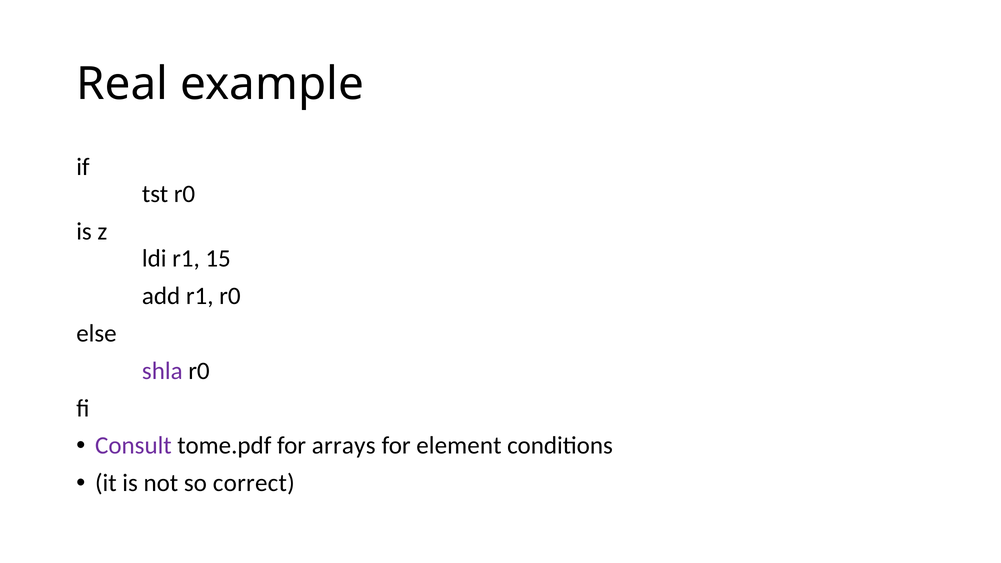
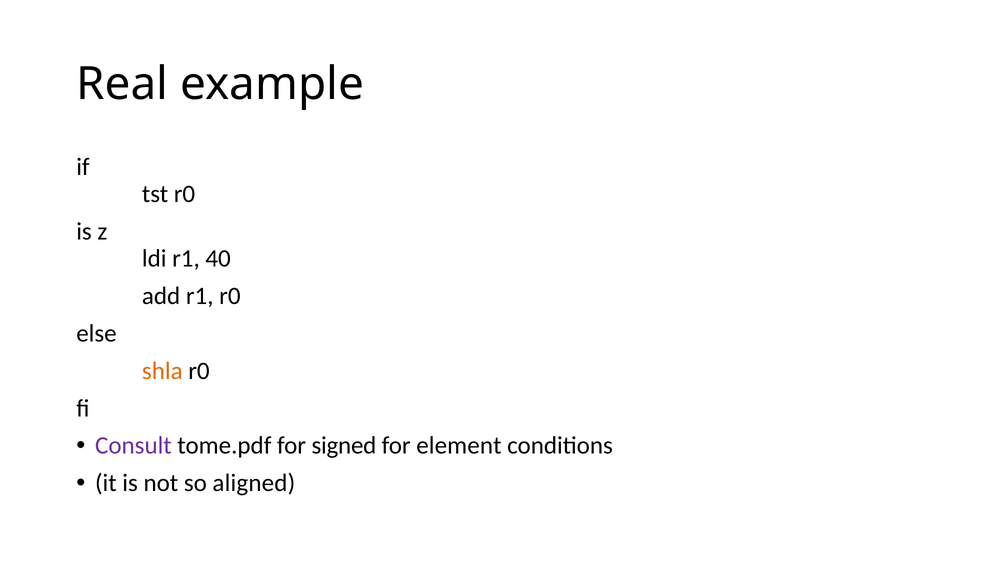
15: 15 -> 40 (218, 258)
shla colour: purple -> orange (162, 371)
arrays: arrays -> signed (344, 446)
correct: correct -> aligned (254, 483)
